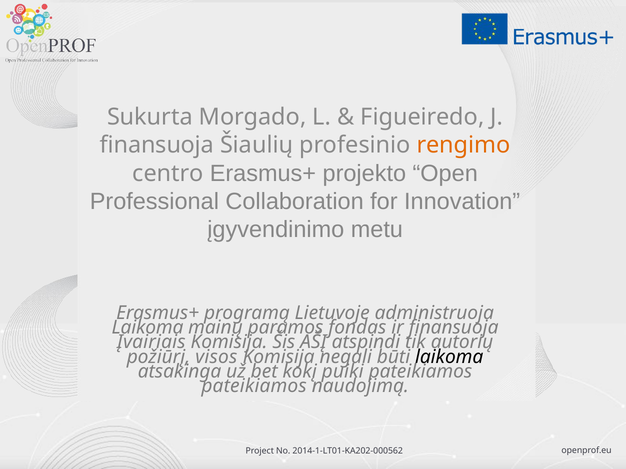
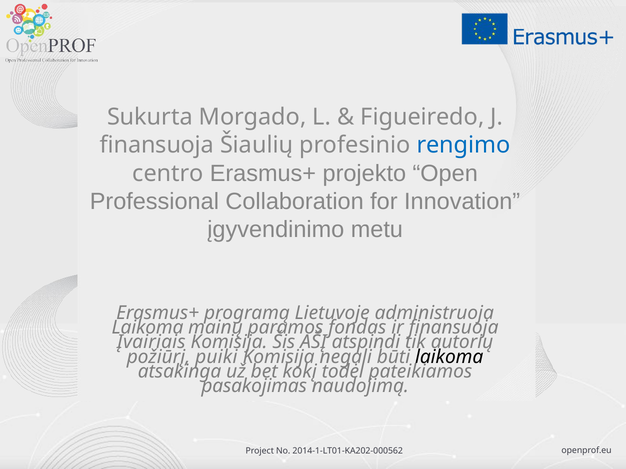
rengimo colour: orange -> blue (464, 145)
visos: visos -> puiki (216, 357)
puiki: puiki -> todėl (343, 372)
pateikiamos: pateikiamos -> pasakojimas (254, 387)
